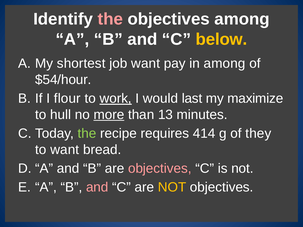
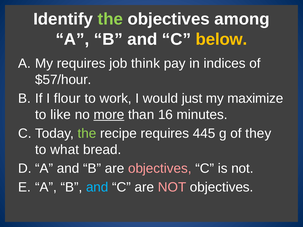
the colour: pink -> light green (110, 19)
My shortest: shortest -> requires (81, 64)
job want: want -> think (146, 64)
in among: among -> indices (225, 64)
$54/hour: $54/hour -> $57/hour (63, 80)
work underline: present -> none (116, 99)
last: last -> just (192, 99)
hull: hull -> like (61, 115)
13: 13 -> 16 (165, 115)
414: 414 -> 445 (204, 134)
to want: want -> what (65, 150)
and colour: pink -> light blue (97, 187)
NOT colour: yellow -> pink (172, 187)
